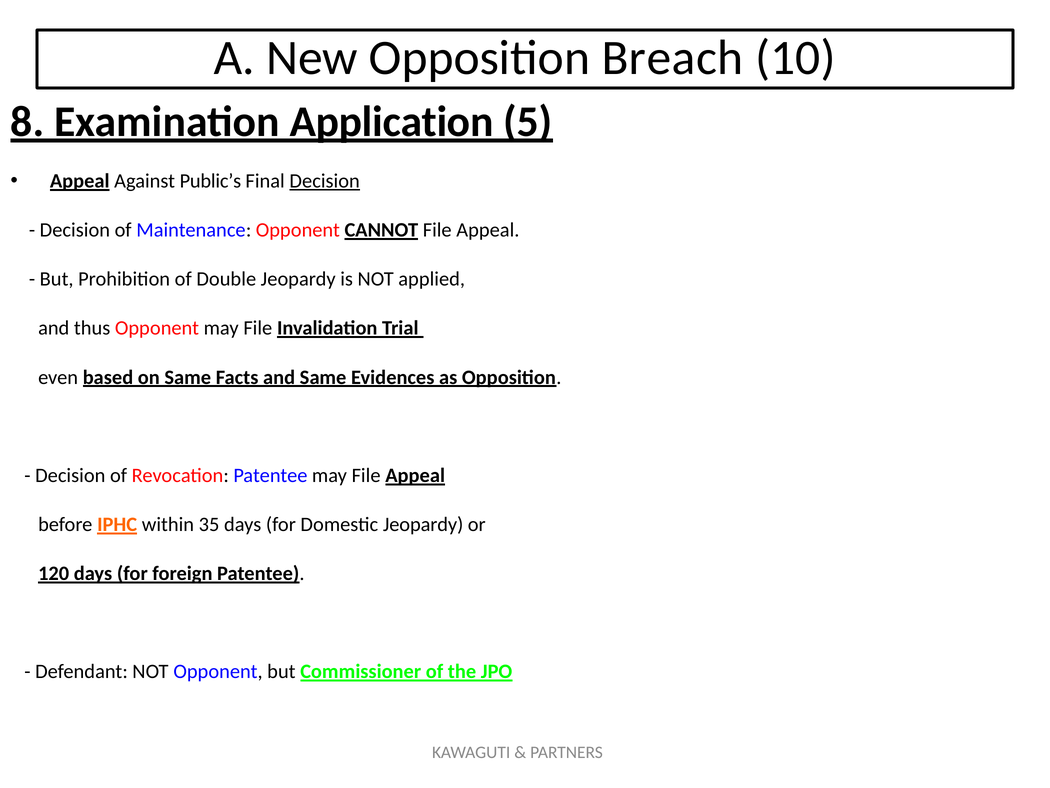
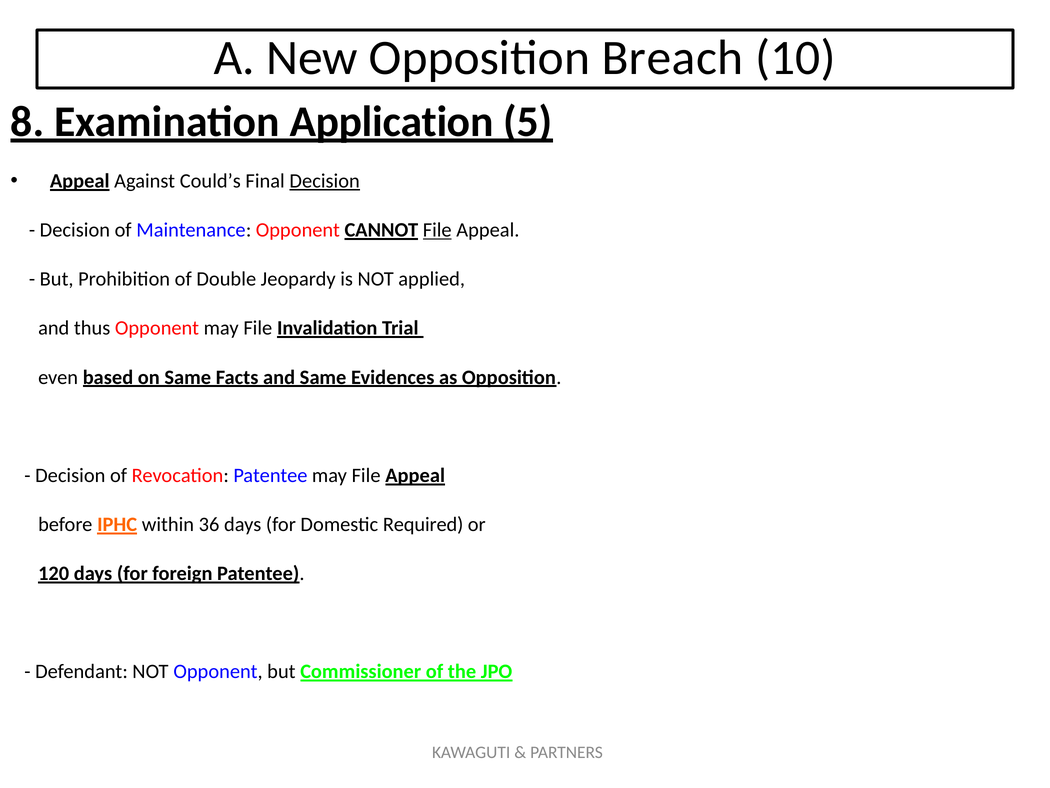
Public’s: Public’s -> Could’s (210, 181)
File underline: none -> present (437, 230)
35: 35 -> 36 (209, 524)
Domestic Jeopardy: Jeopardy -> Required (423, 524)
